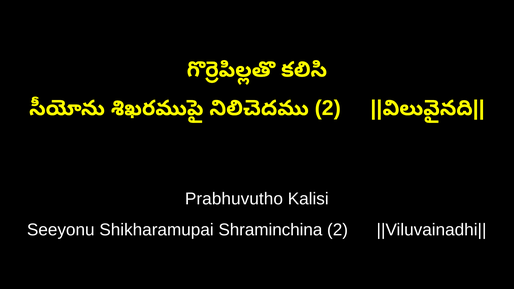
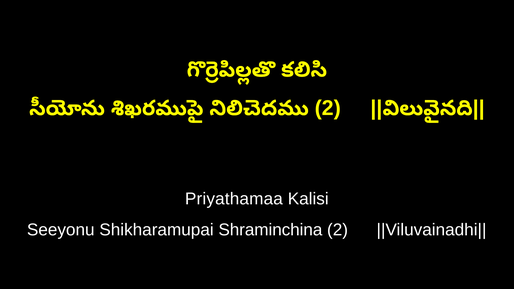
Prabhuvutho: Prabhuvutho -> Priyathamaa (234, 199)
